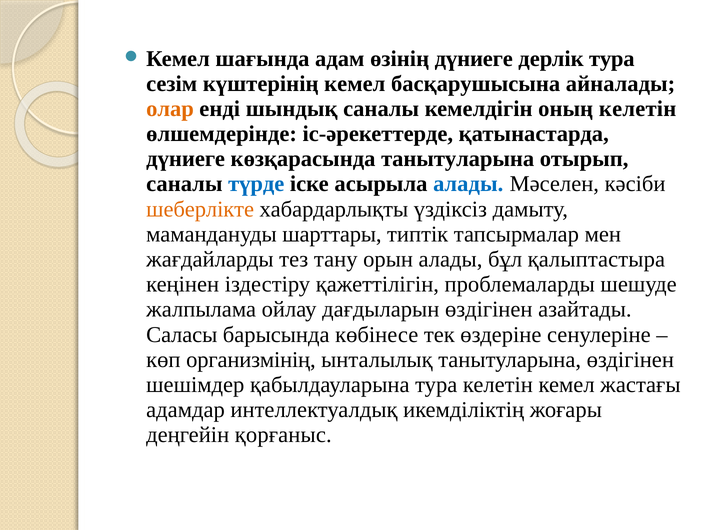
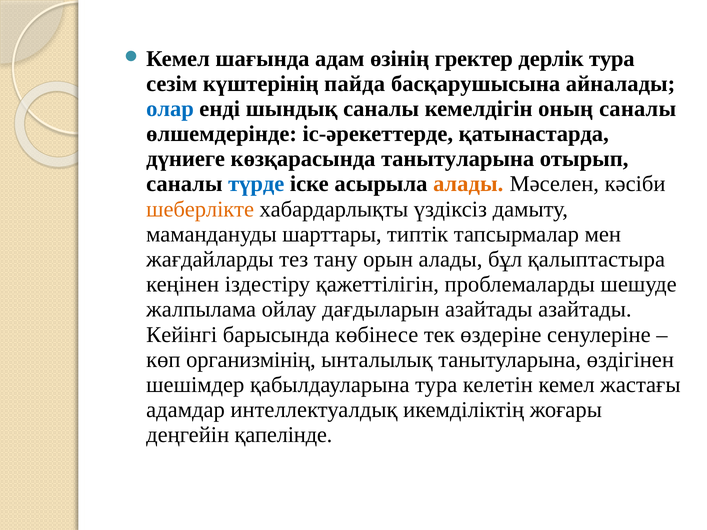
өзінің дүниеге: дүниеге -> гректер (474, 59)
күштерінің кемел: кемел -> пайда (355, 84)
олар colour: orange -> blue (170, 109)
оның келетін: келетін -> саналы (638, 109)
алады colour: blue -> orange (468, 184)
дағдыларын өздігінен: өздігінен -> азайтады (489, 310)
Саласы: Саласы -> Кейінгі (182, 335)
қорғаныс: қорғаныс -> қапелінде (283, 435)
